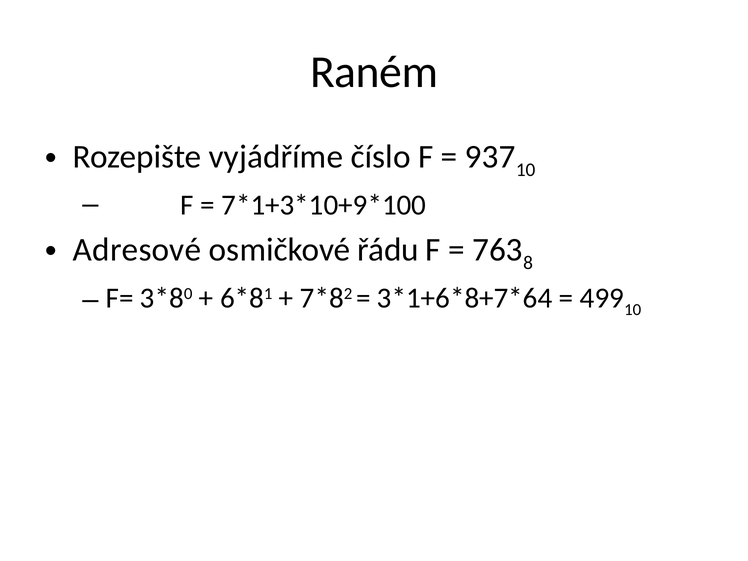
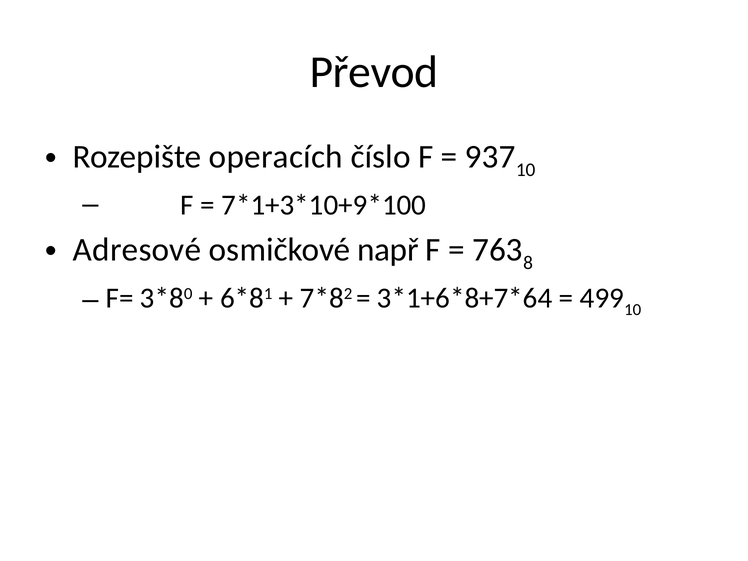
Raném: Raném -> Převod (374, 72)
vyjádříme: vyjádříme -> operacích (276, 157)
řádu: řádu -> např (388, 250)
